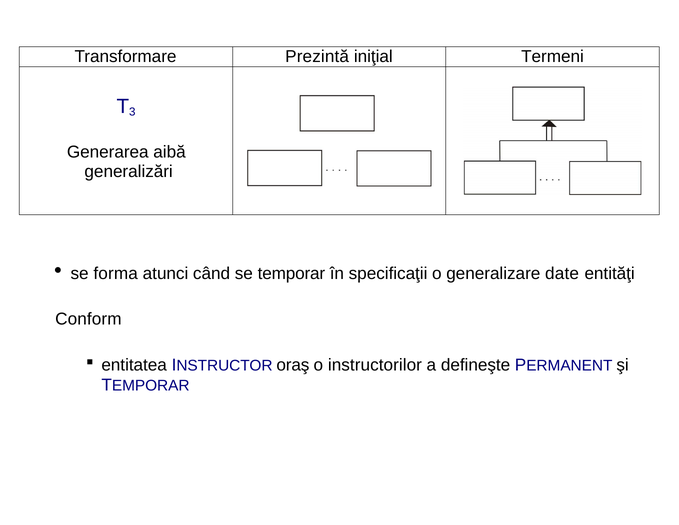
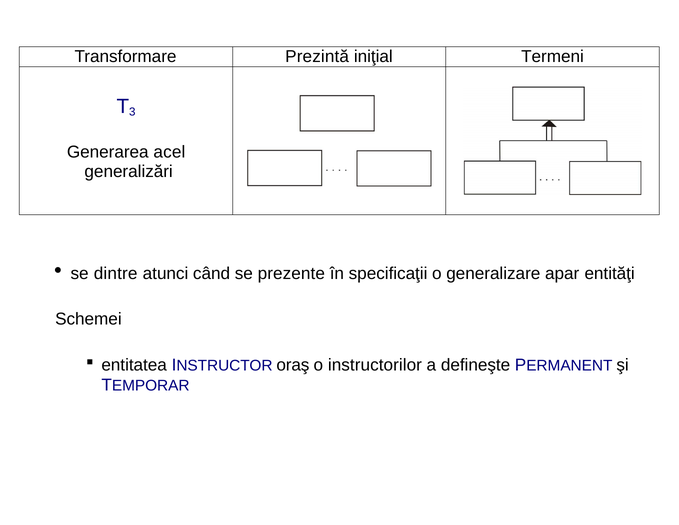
aibă: aibă -> acel (169, 152)
forma: forma -> dintre (116, 273)
se temporar: temporar -> prezente (291, 273)
date: date -> apar (562, 273)
Conform: Conform -> Schemei (88, 319)
